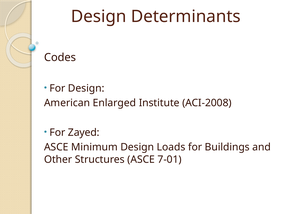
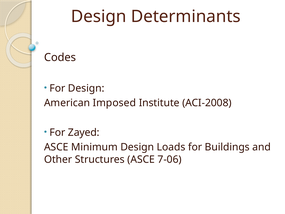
Enlarged: Enlarged -> Imposed (114, 103)
7-01: 7-01 -> 7-06 (170, 159)
